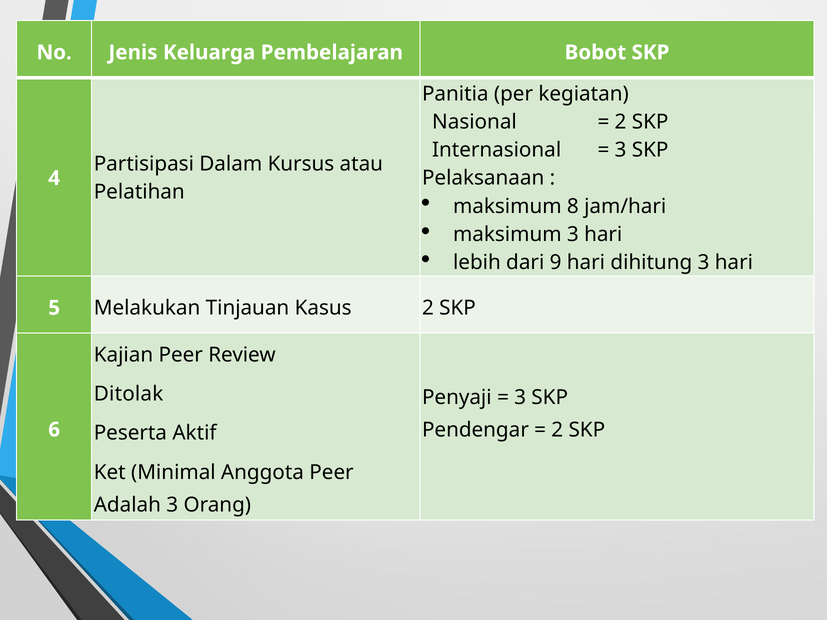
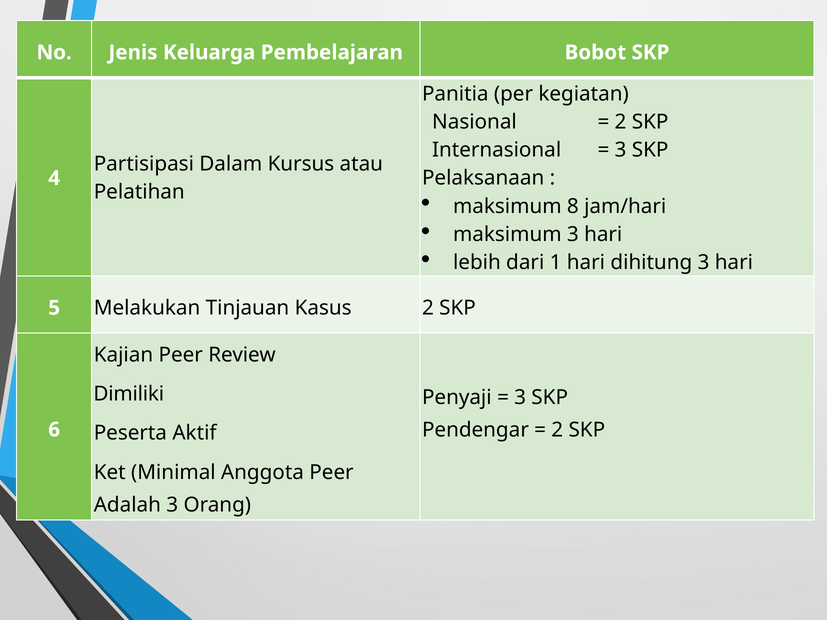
9: 9 -> 1 (556, 263)
Ditolak: Ditolak -> Dimiliki (129, 394)
